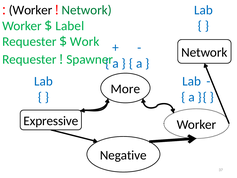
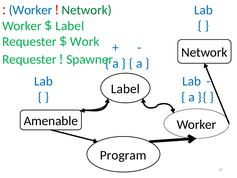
Worker colour: black -> blue (31, 10)
More: More -> Label (125, 89)
Expressive: Expressive -> Amenable (51, 121)
Negative: Negative -> Program (123, 155)
